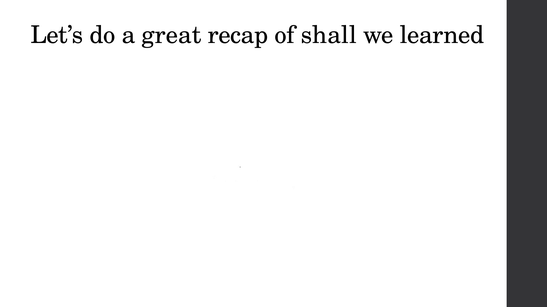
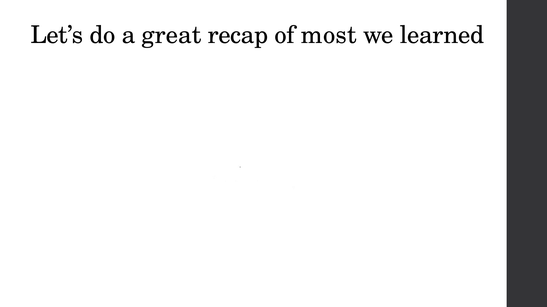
shall: shall -> most (329, 35)
